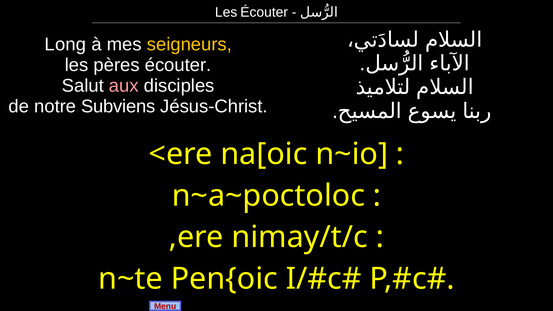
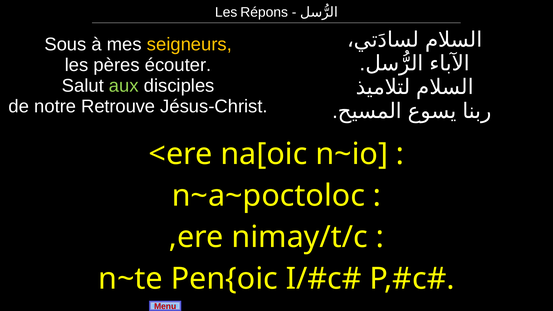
Les Écouter: Écouter -> Répons (264, 12)
Long: Long -> Sous (65, 44)
aux colour: pink -> light green (124, 86)
Subviens: Subviens -> Retrouve (118, 106)
